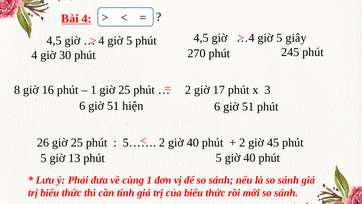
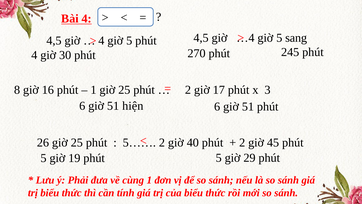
giây: giây -> sang (296, 38)
5 giờ 40: 40 -> 29 (249, 158)
13: 13 -> 19 (74, 158)
